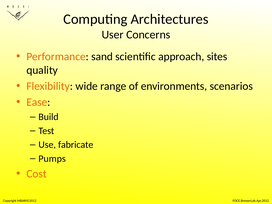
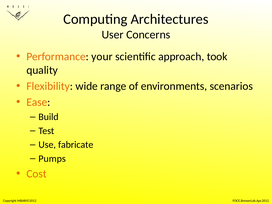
sand: sand -> your (102, 57)
sites: sites -> took (217, 57)
